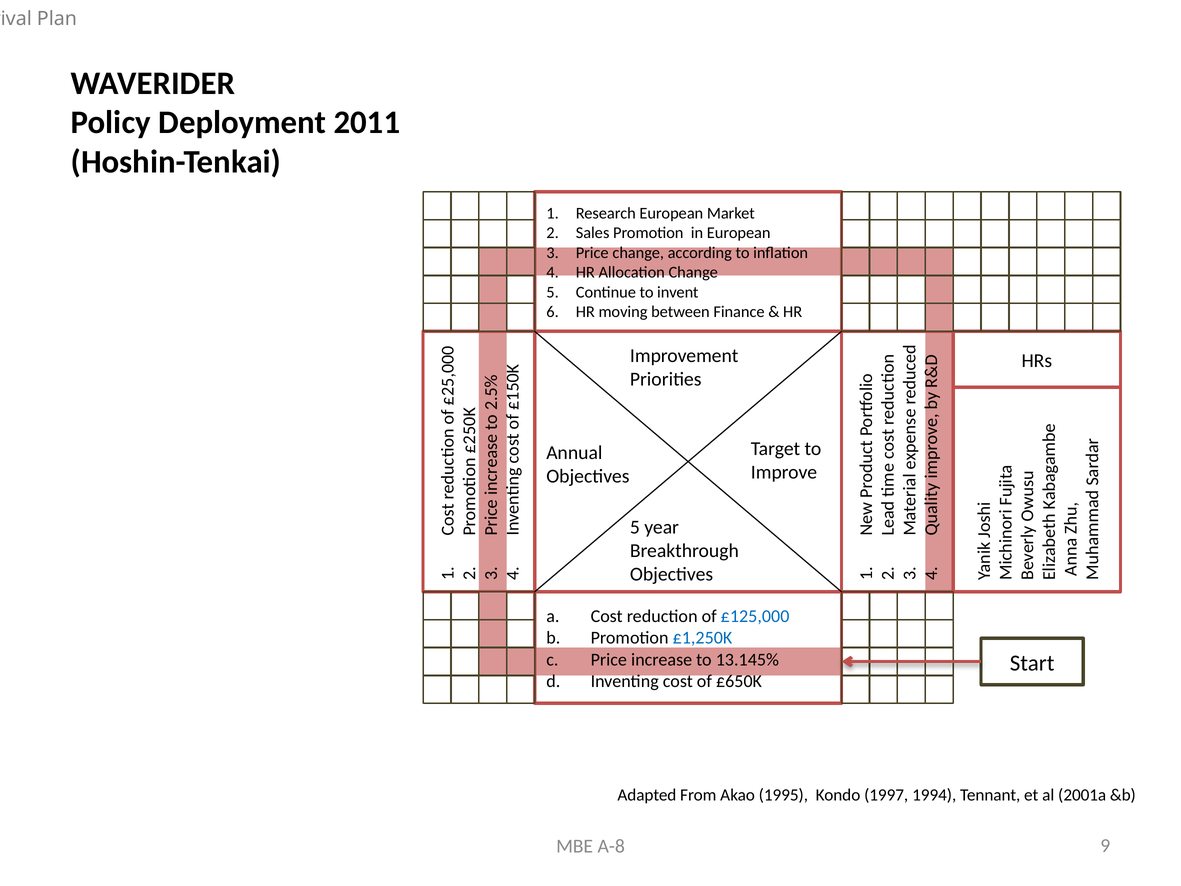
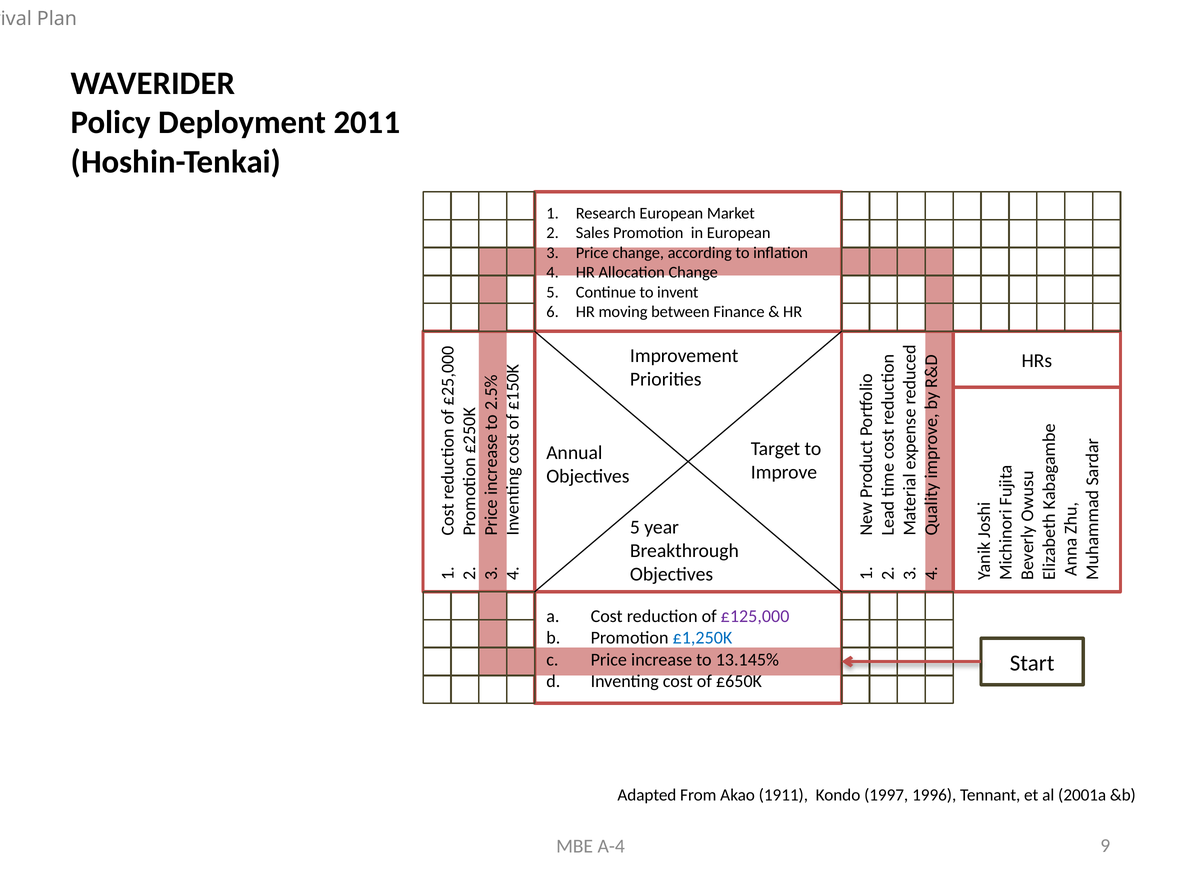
£125,000 colour: blue -> purple (755, 616)
1995: 1995 -> 1911 (783, 795)
1994: 1994 -> 1996 (934, 795)
A-8: A-8 -> A-4 (611, 846)
